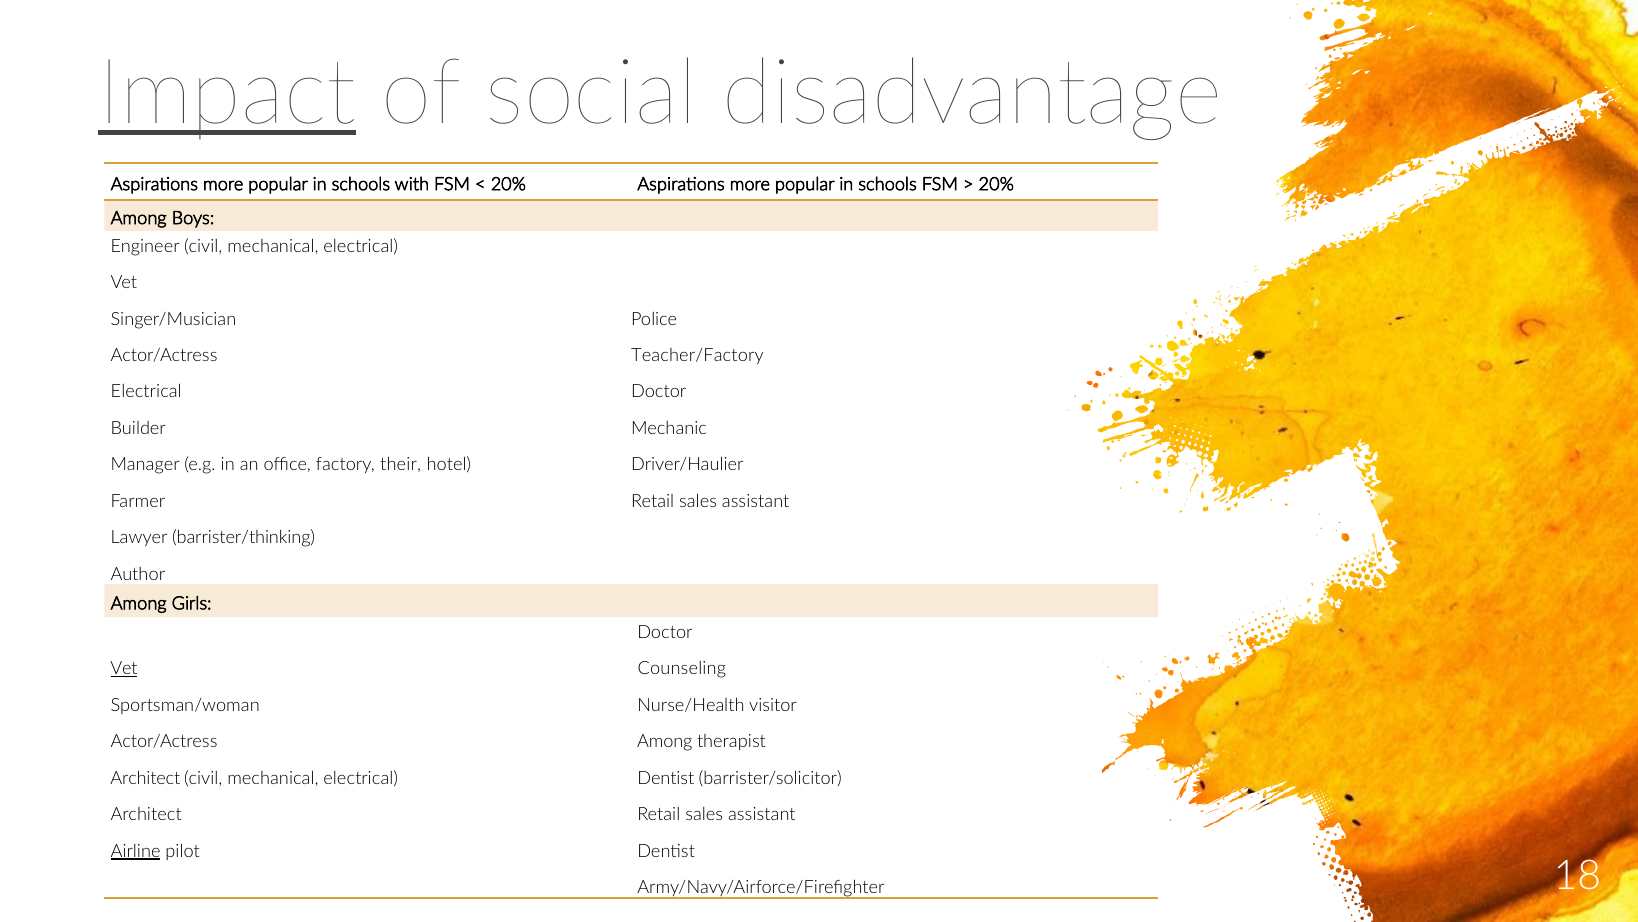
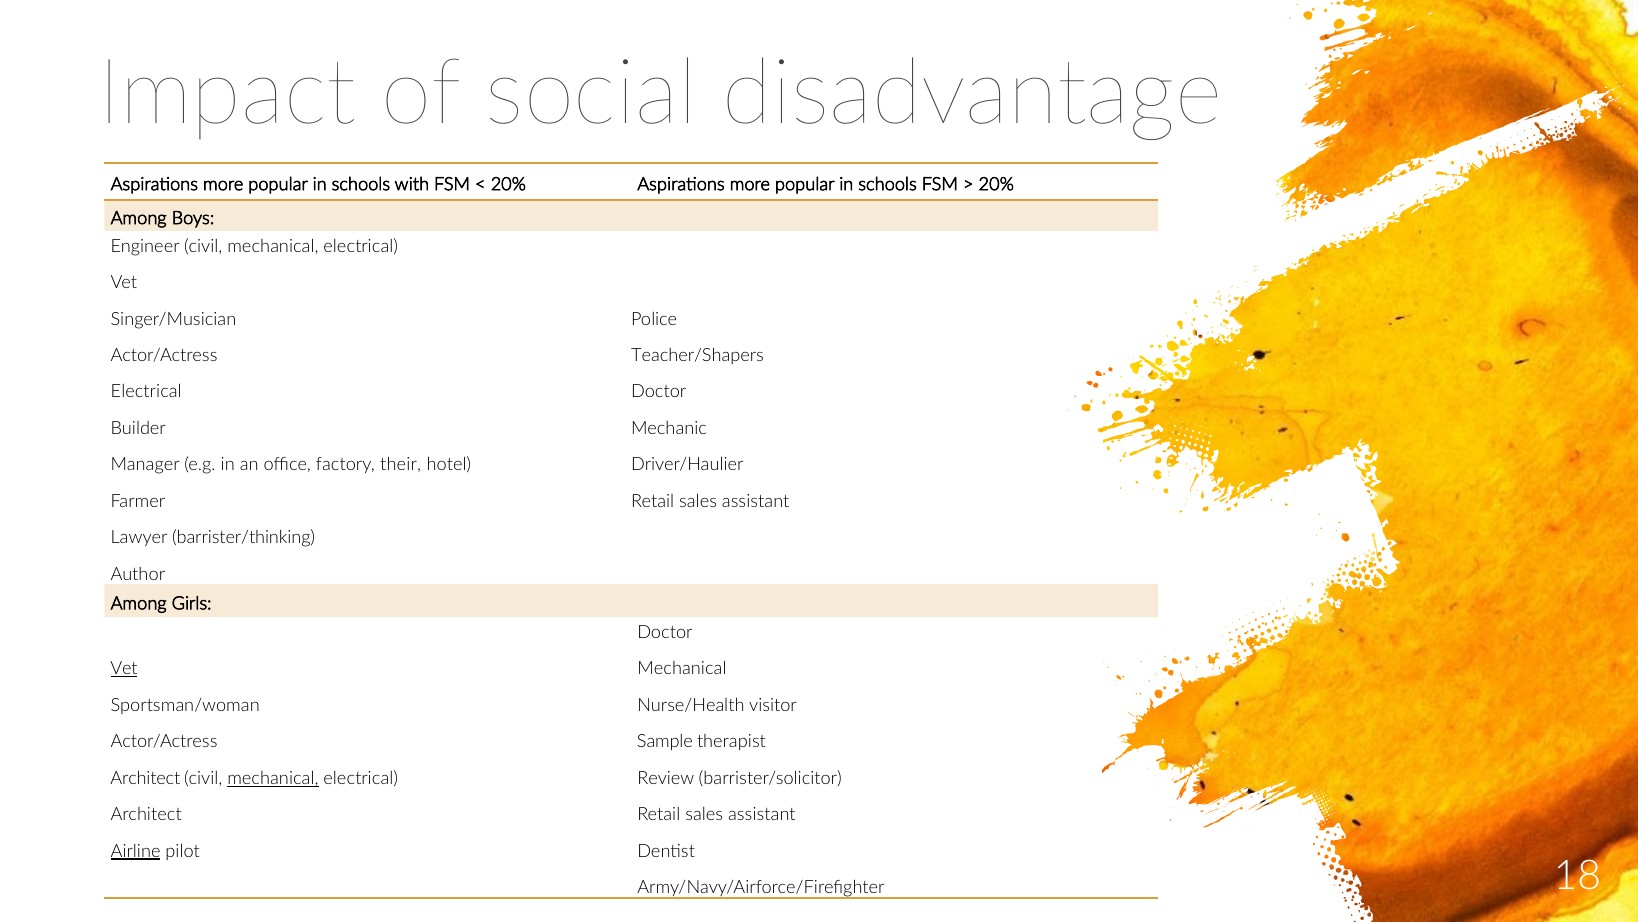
Impact underline: present -> none (227, 93)
Teacher/Factory: Teacher/Factory -> Teacher/Shapers (698, 355)
Counseling: Counseling -> Mechanical (682, 668)
Among: Among -> Sample (665, 741)
mechanical underline: none -> present (273, 778)
Dentist: Dentist -> Review (666, 778)
